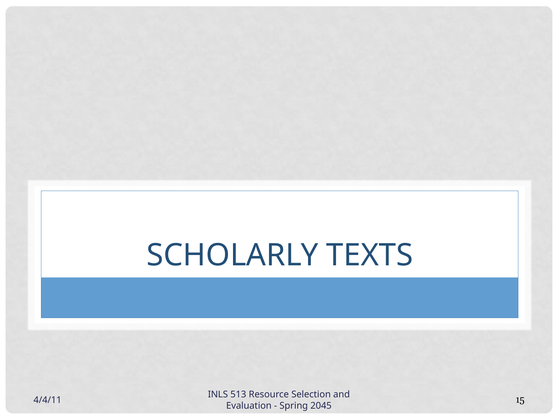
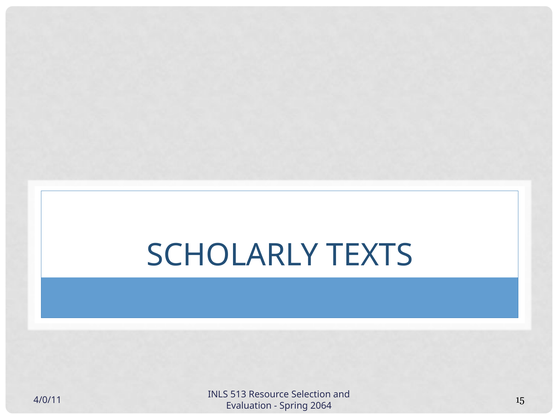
4/4/11: 4/4/11 -> 4/0/11 (48, 400)
2045: 2045 -> 2064 (321, 405)
